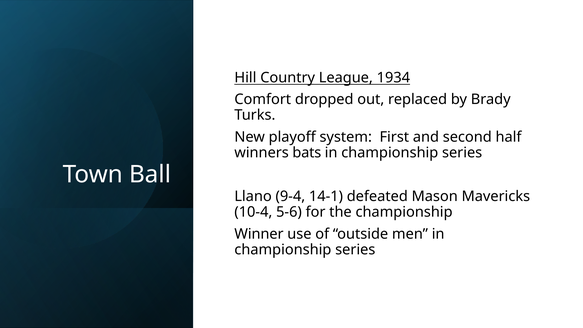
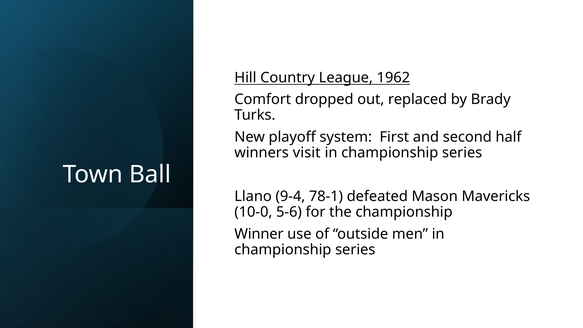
1934: 1934 -> 1962 (393, 78)
bats: bats -> visit (307, 153)
14-1: 14-1 -> 78-1 (326, 196)
10-4: 10-4 -> 10-0 (253, 212)
